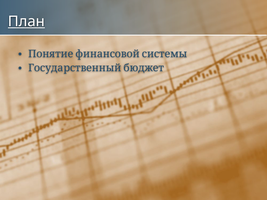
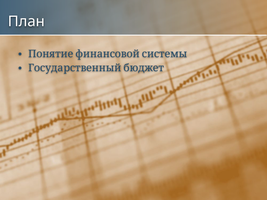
План underline: present -> none (26, 21)
